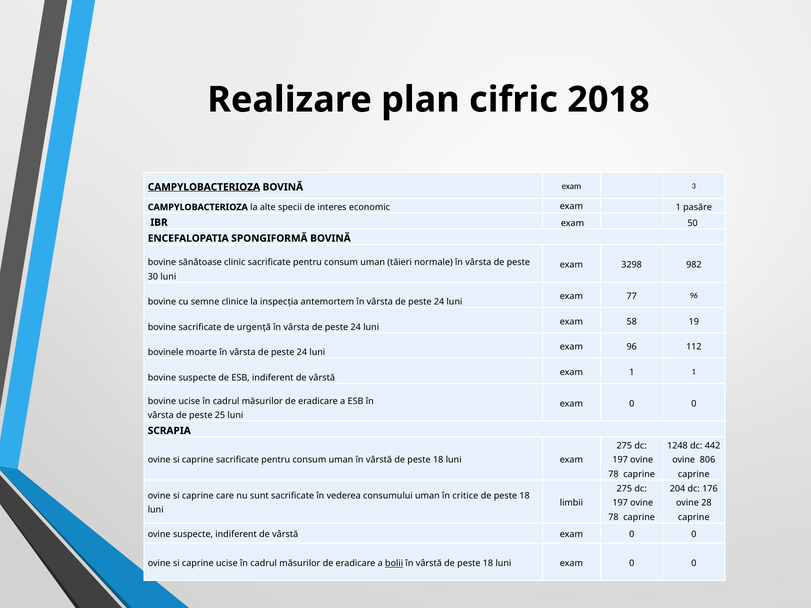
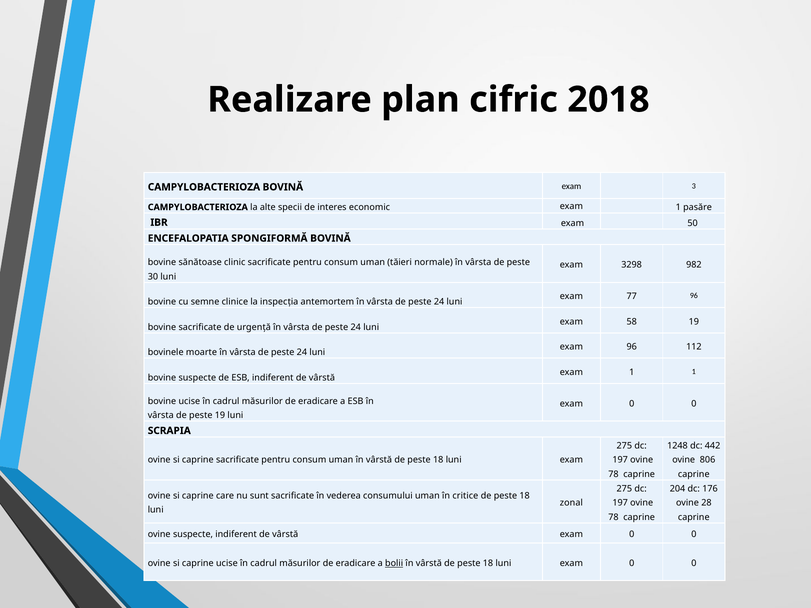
CAMPYLOBACTERIOZA underline: present -> none (204, 187)
peste 25: 25 -> 19 (220, 416)
limbii: limbii -> zonal (571, 503)
